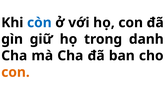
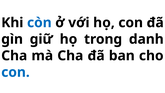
con colour: orange -> blue (15, 72)
